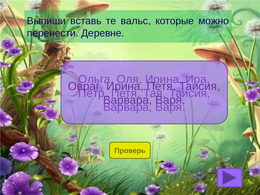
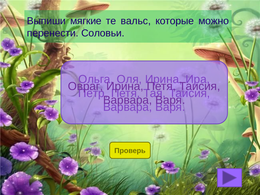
вставь: вставь -> мягкие (86, 21)
Деревне: Деревне -> Соловьи (103, 33)
